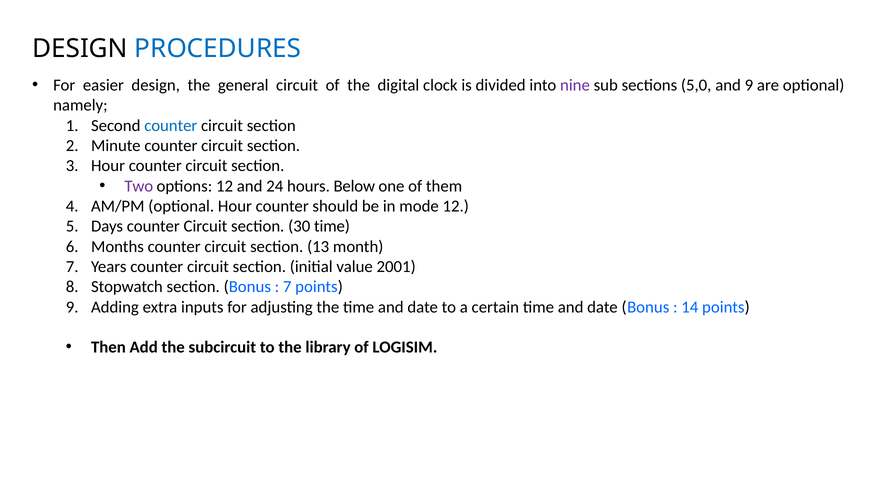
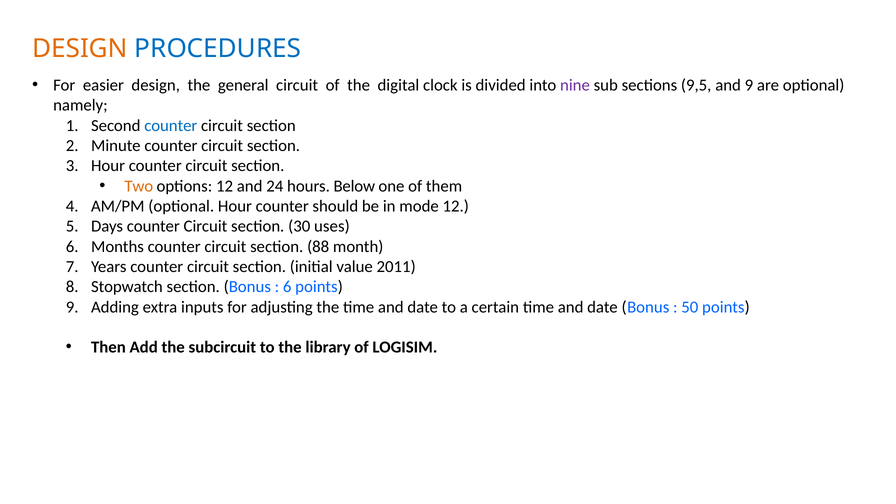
DESIGN colour: black -> orange (80, 49)
5,0: 5,0 -> 9,5 (696, 85)
Two colour: purple -> orange (139, 186)
30 time: time -> uses (332, 226)
13: 13 -> 88 (318, 246)
2001: 2001 -> 2011 (396, 267)
7: 7 -> 6 (287, 287)
14: 14 -> 50 (690, 307)
